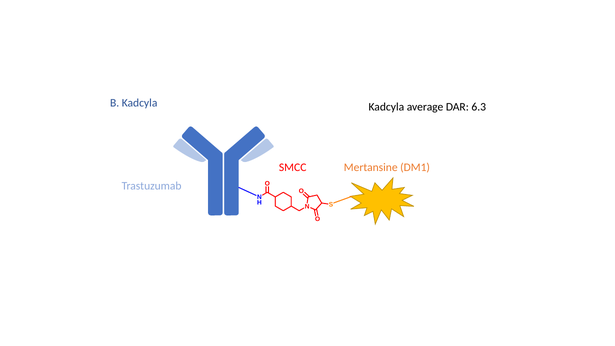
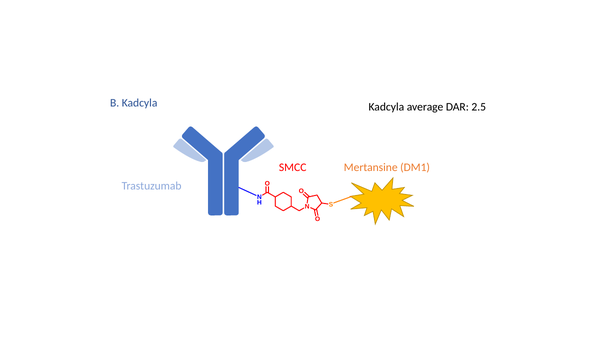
6.3: 6.3 -> 2.5 (479, 107)
